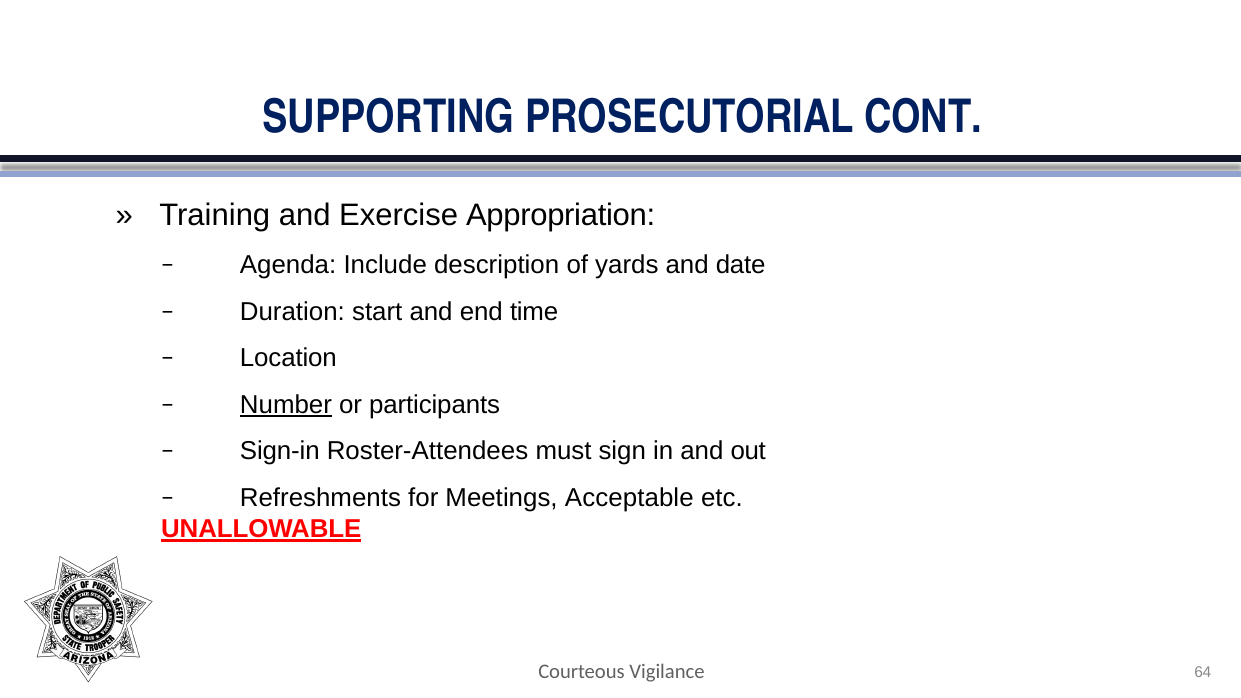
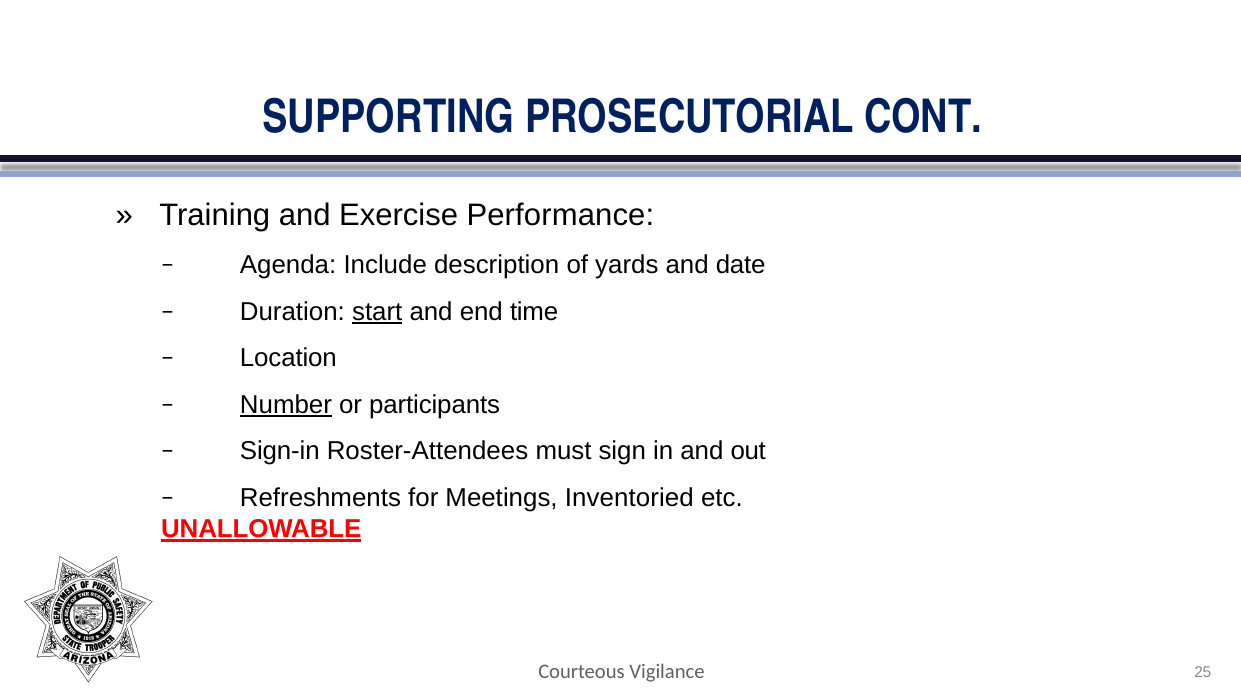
Appropriation: Appropriation -> Performance (560, 216)
start underline: none -> present (377, 312)
Acceptable: Acceptable -> Inventoried (629, 498)
64: 64 -> 25 (1203, 672)
